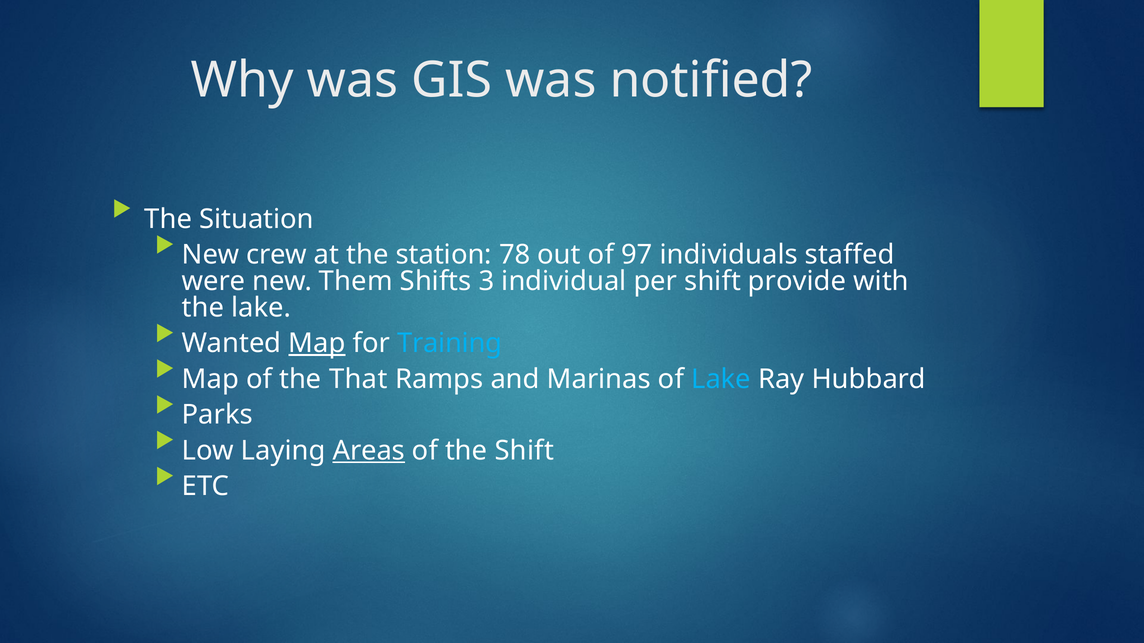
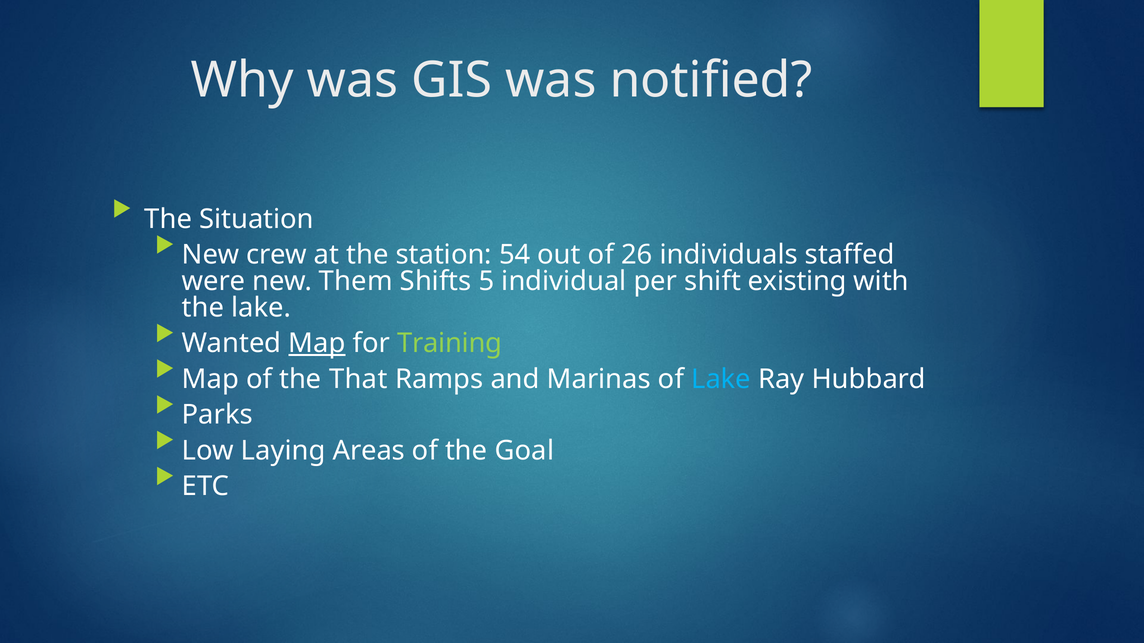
78: 78 -> 54 (515, 255)
97: 97 -> 26 (637, 255)
3: 3 -> 5 (486, 281)
provide: provide -> existing (797, 281)
Training colour: light blue -> light green (450, 344)
Areas underline: present -> none (369, 451)
the Shift: Shift -> Goal (524, 451)
